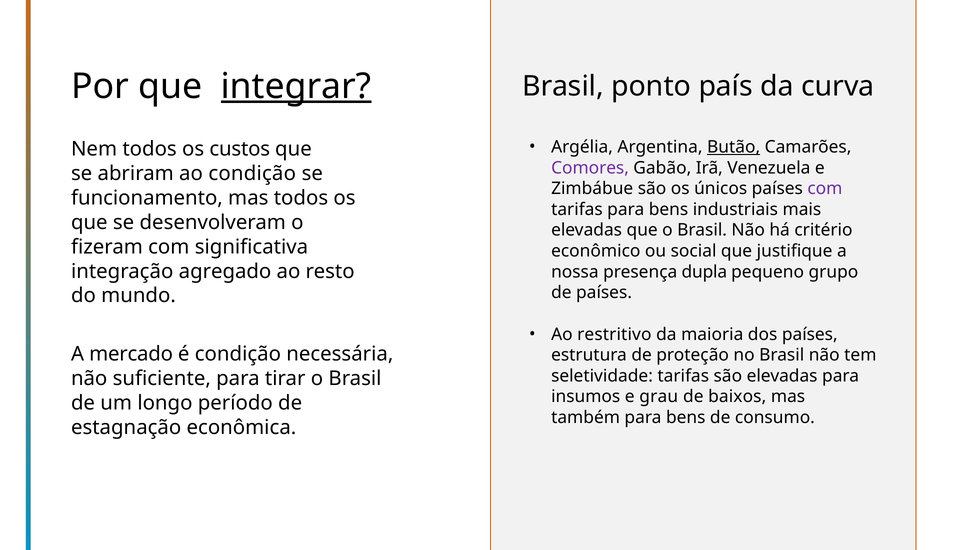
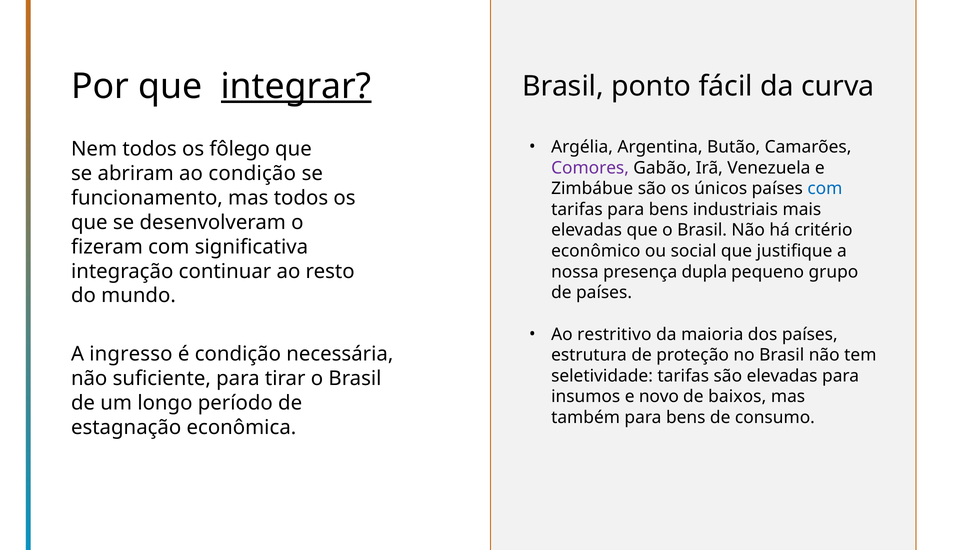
país: país -> fácil (726, 86)
Butão underline: present -> none (734, 147)
custos: custos -> fôlego (240, 149)
com colour: purple -> blue (825, 189)
agregado: agregado -> continuar (225, 271)
mercado: mercado -> ingresso (131, 354)
grau: grau -> novo (659, 397)
